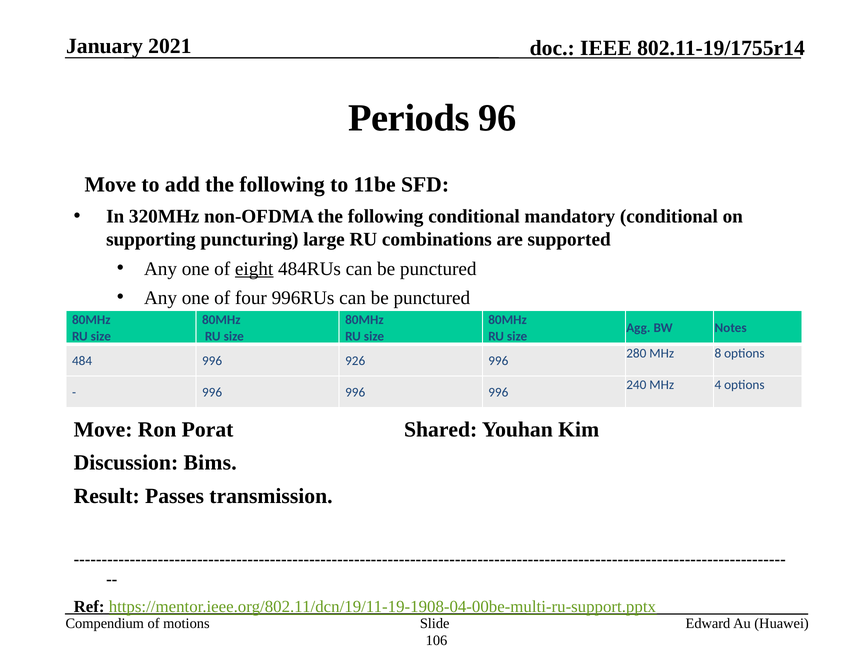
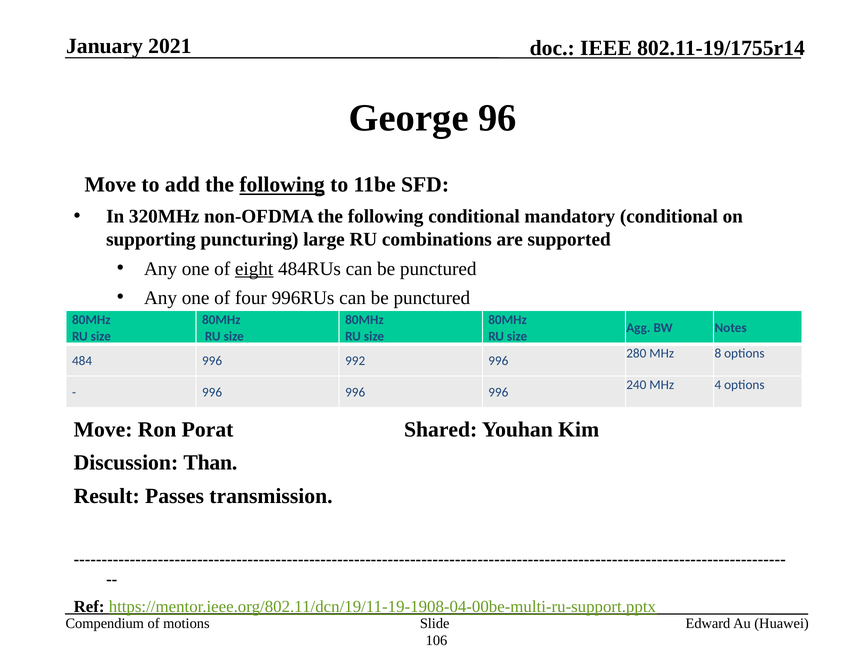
Periods: Periods -> George (409, 118)
following underline: none -> present (282, 185)
926: 926 -> 992 (355, 360)
Bims: Bims -> Than (210, 462)
